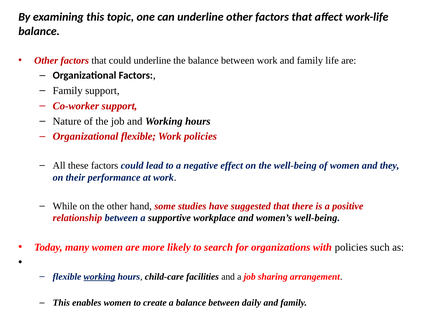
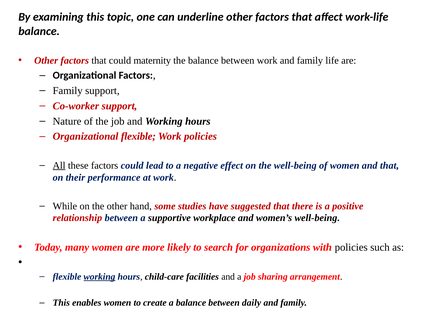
could underline: underline -> maternity (152, 61)
All underline: none -> present (59, 166)
and they: they -> that (390, 166)
